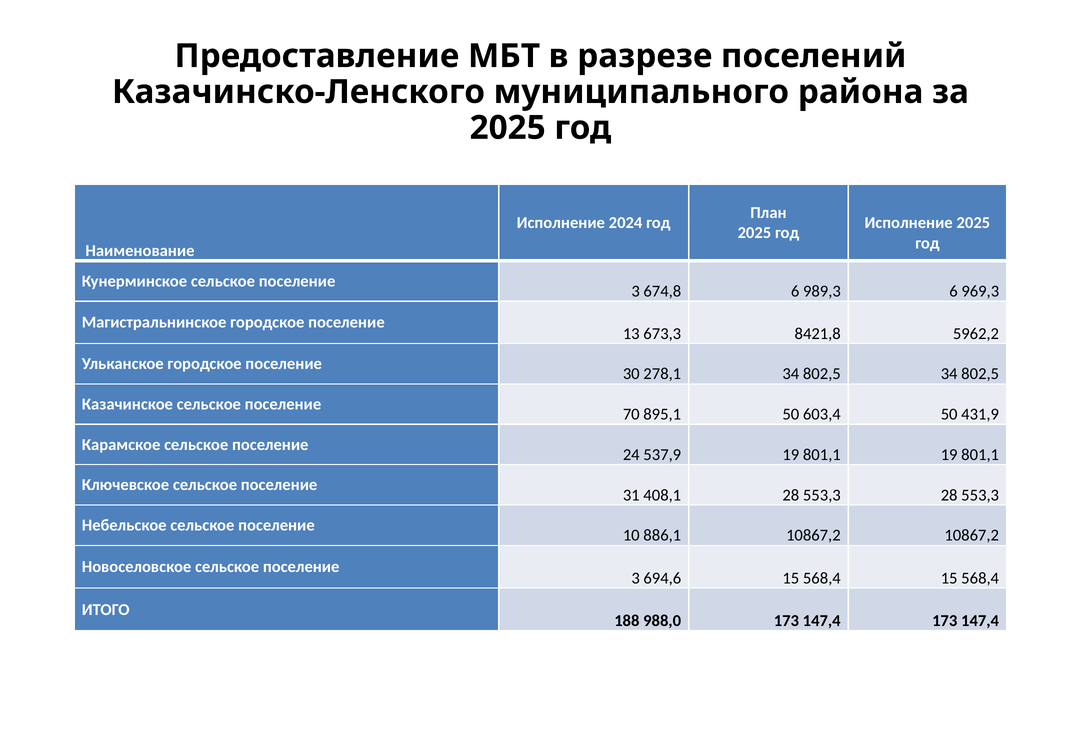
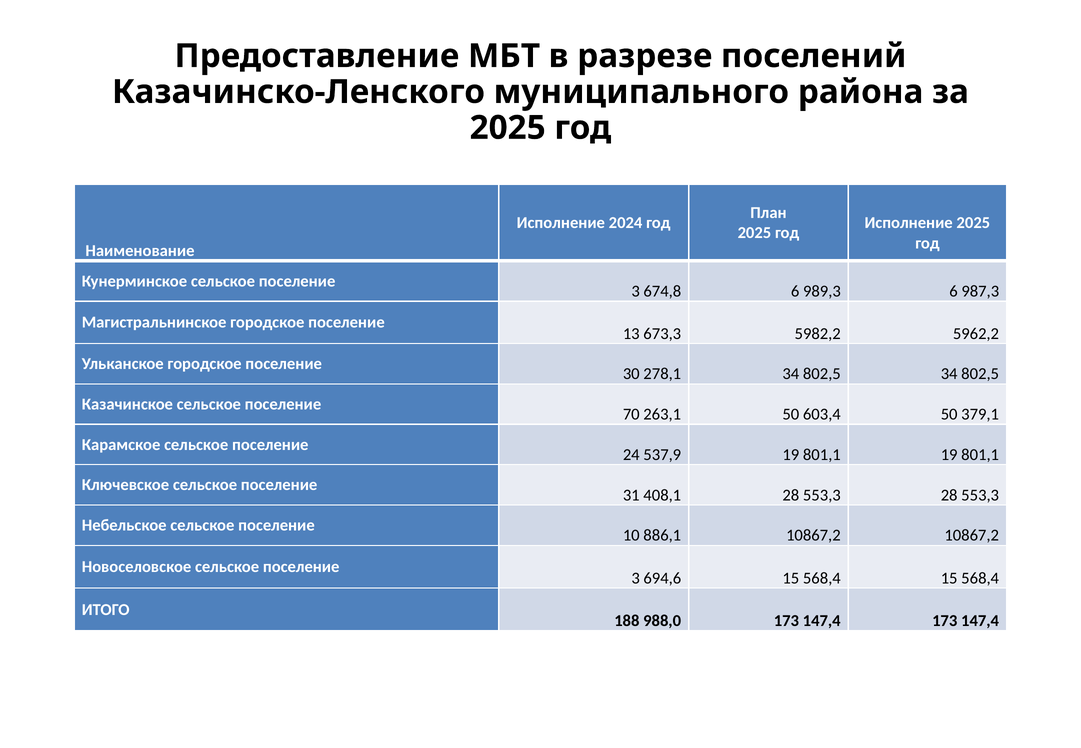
969,3: 969,3 -> 987,3 (980, 291)
8421,8: 8421,8 -> 5982,2 (818, 334)
895,1: 895,1 -> 263,1 (662, 415)
431,9: 431,9 -> 379,1 (980, 415)
